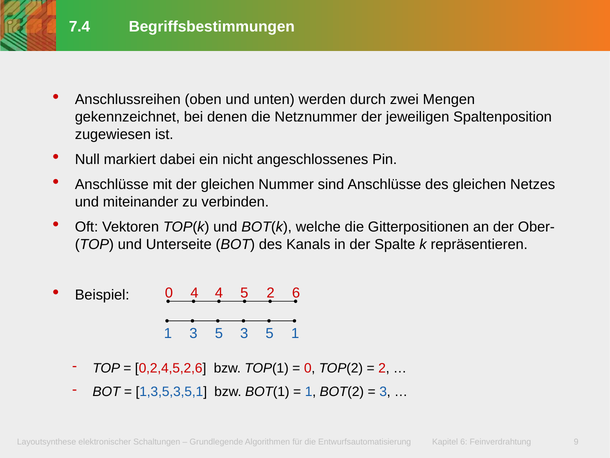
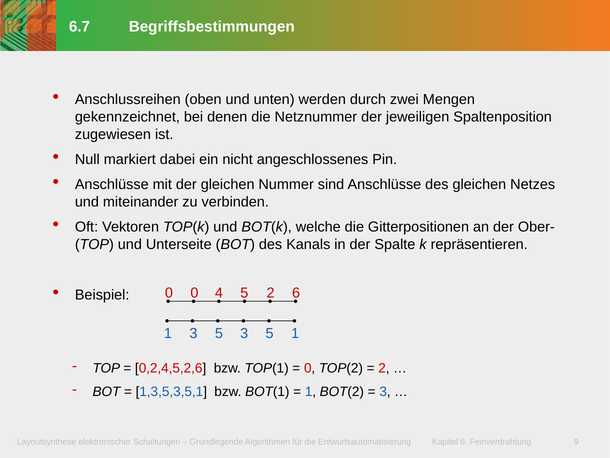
7.4: 7.4 -> 6.7 (79, 27)
0 4: 4 -> 0 (194, 293)
